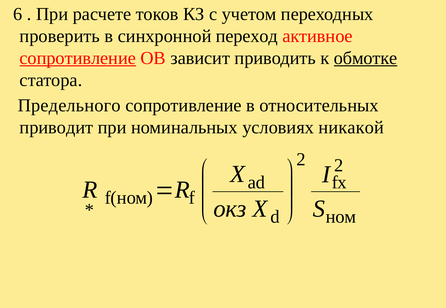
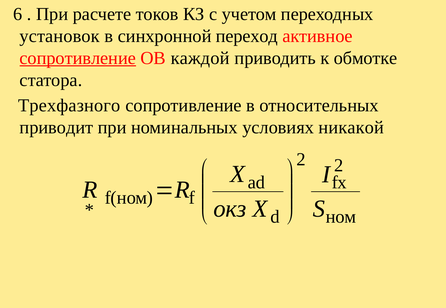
проверить: проверить -> установок (60, 36)
зависит: зависит -> каждой (200, 58)
обмотке underline: present -> none (366, 58)
Предельного: Предельного -> Трехфазного (69, 106)
